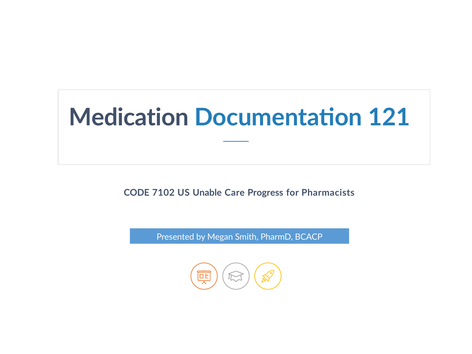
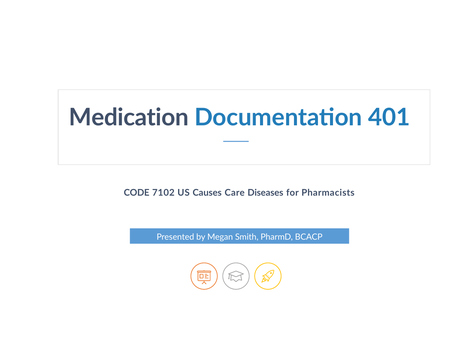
121: 121 -> 401 (389, 117)
Unable: Unable -> Causes (207, 193)
Progress: Progress -> Diseases (265, 193)
